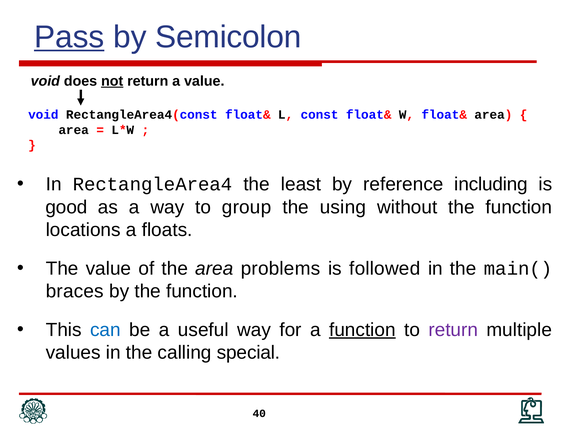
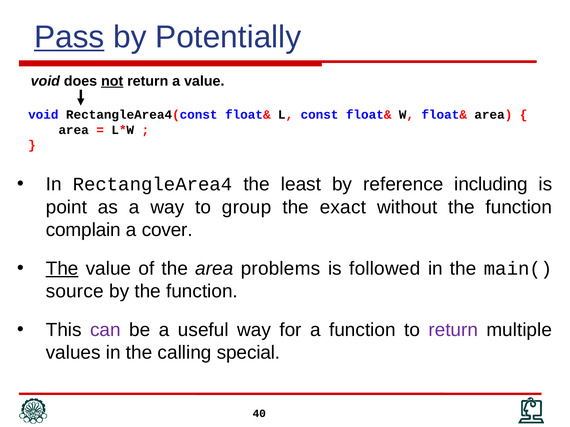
Semicolon: Semicolon -> Potentially (228, 37)
good: good -> point (66, 207)
using: using -> exact (343, 207)
locations: locations -> complain (83, 230)
floats: floats -> cover (167, 230)
The underline: none -> present (62, 269)
braces: braces -> source (75, 292)
can colour: blue -> purple (105, 330)
function underline: present -> none (362, 330)
